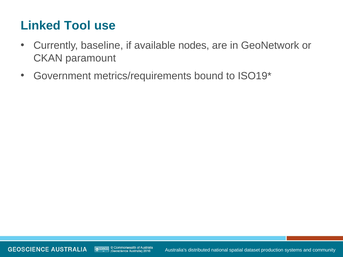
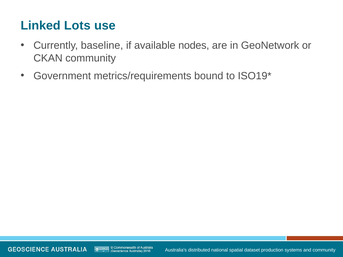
Tool: Tool -> Lots (77, 26)
CKAN paramount: paramount -> community (91, 58)
